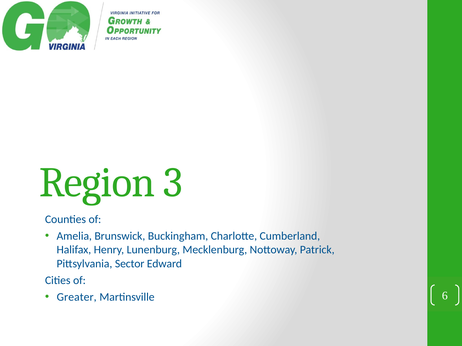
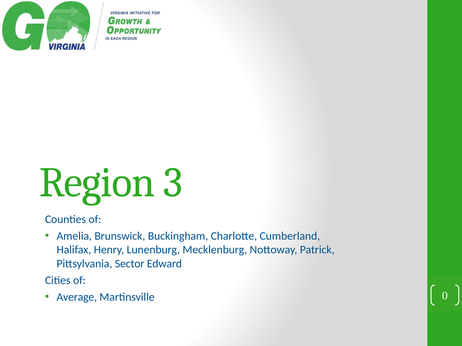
Greater: Greater -> Average (77, 297)
6: 6 -> 0 (445, 296)
